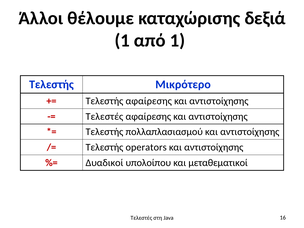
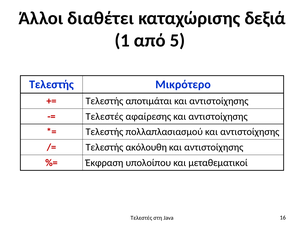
θέλουμε: θέλουμε -> διαθέτει (101, 18)
από 1: 1 -> 5 (177, 41)
Τελεστής αφαίρεσης: αφαίρεσης -> αποτιμάται (149, 101)
operators: operators -> ακόλουθη (146, 147)
Δυαδικοί: Δυαδικοί -> Έκφραση (104, 163)
